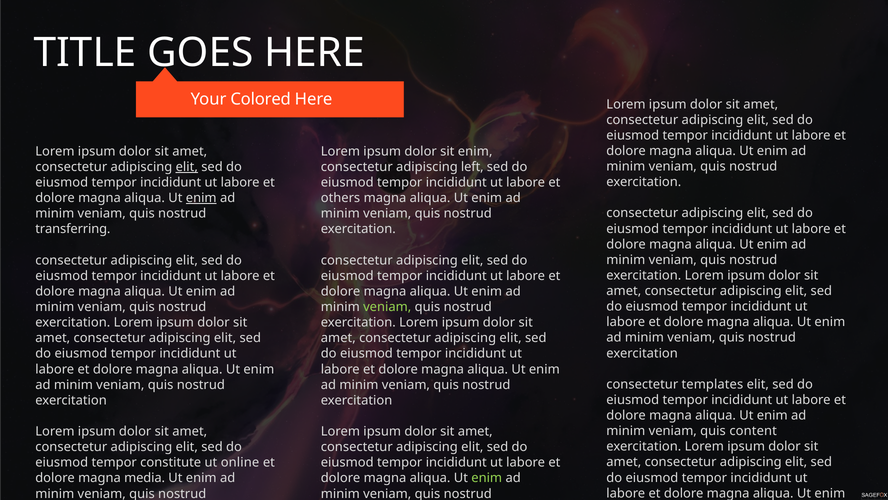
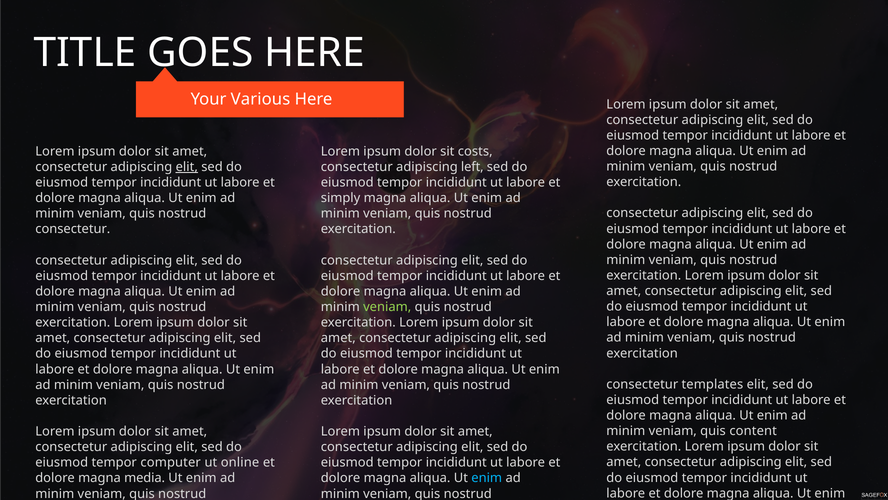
Colored: Colored -> Various (260, 99)
sit enim: enim -> costs (475, 151)
enim underline: present -> none (201, 198)
others: others -> simply (341, 198)
transferring: transferring -> consectetur (73, 229)
constitute: constitute -> computer (171, 462)
enim colour: light green -> light blue (487, 478)
